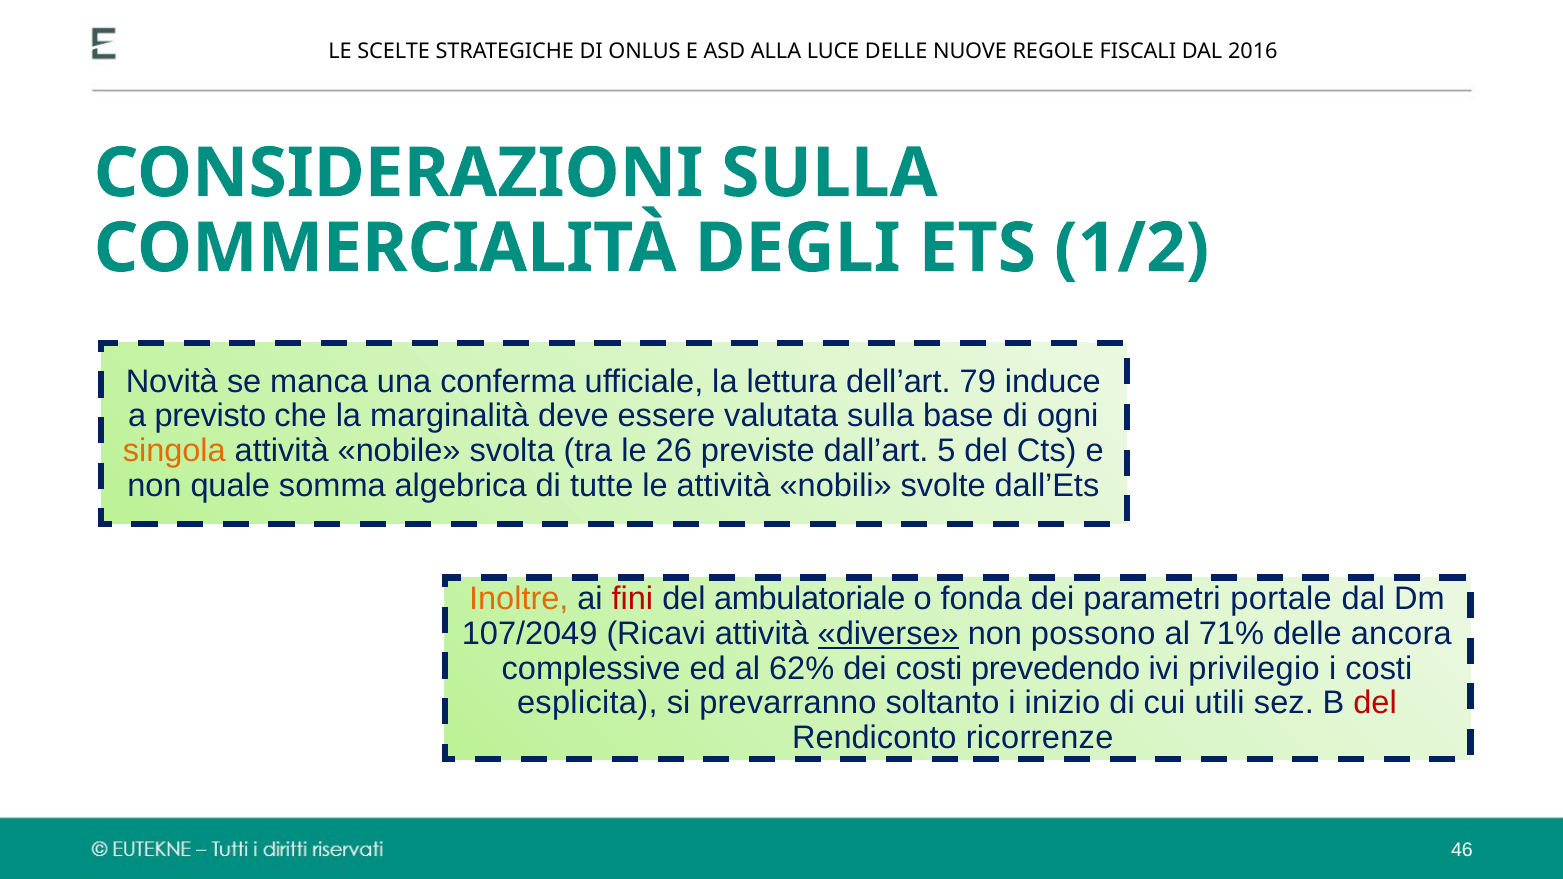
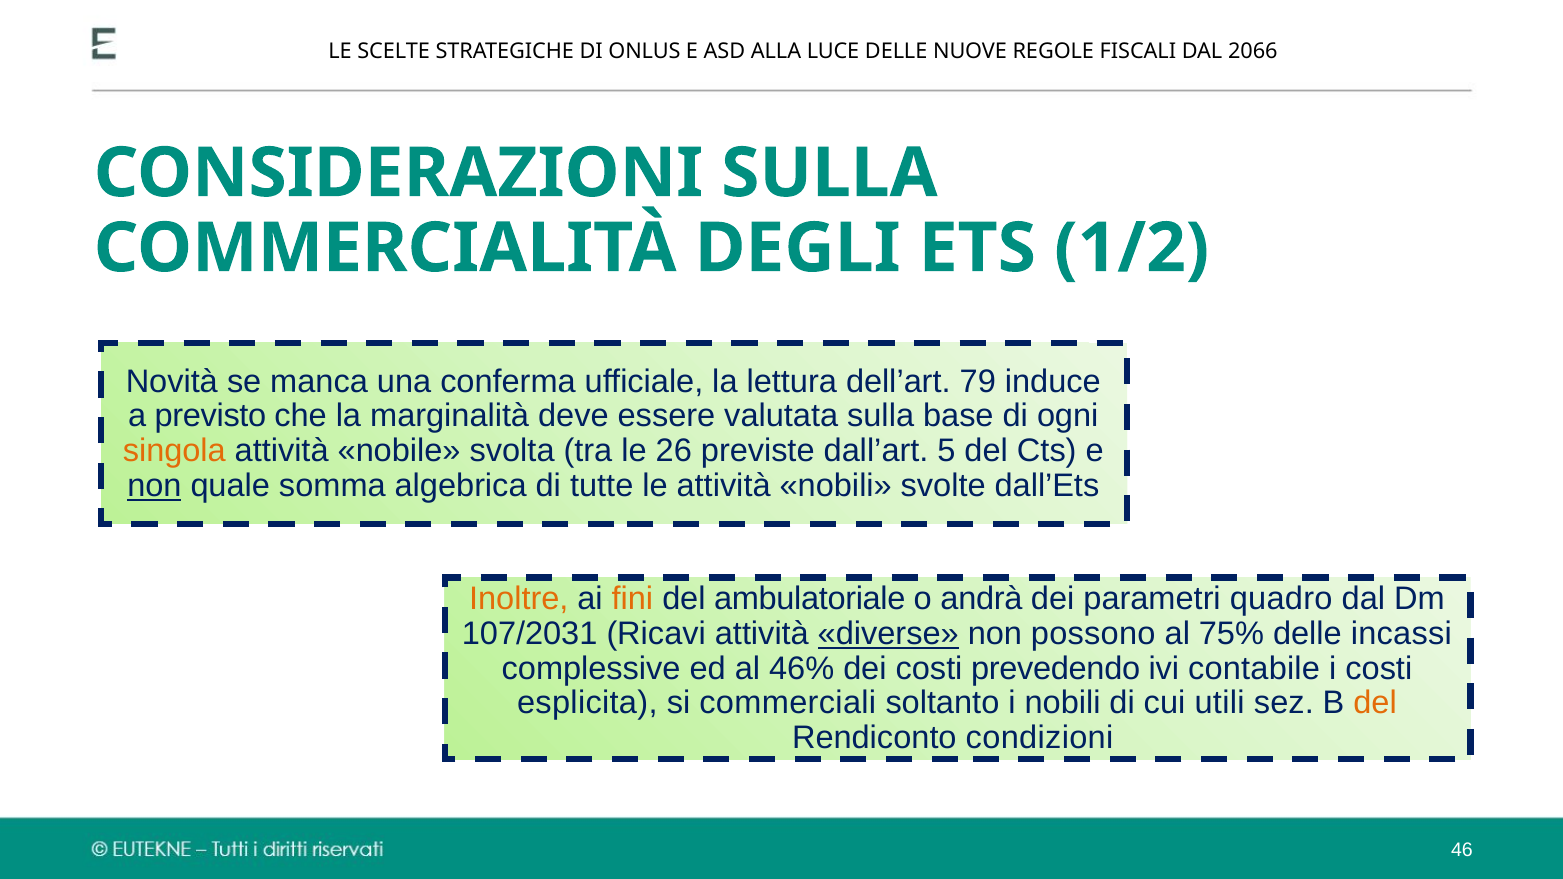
2016: 2016 -> 2066 (1253, 51)
non underline: none -> present (154, 486)
fini colour: red -> orange (632, 599)
fonda: fonda -> andrà (981, 599)
portale: portale -> quadro (1281, 599)
107/2049: 107/2049 -> 107/2031 (530, 634)
71%: 71% -> 75% (1231, 634)
ancora: ancora -> incassi (1401, 634)
62%: 62% -> 46% (802, 669)
privilegio: privilegio -> contabile (1254, 669)
prevarranno: prevarranno -> commerciali (788, 703)
i inizio: inizio -> nobili (1063, 703)
del colour: red -> orange (1375, 703)
ricorrenze: ricorrenze -> condizioni (1040, 738)
